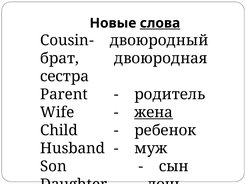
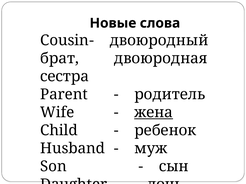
слова underline: present -> none (160, 23)
